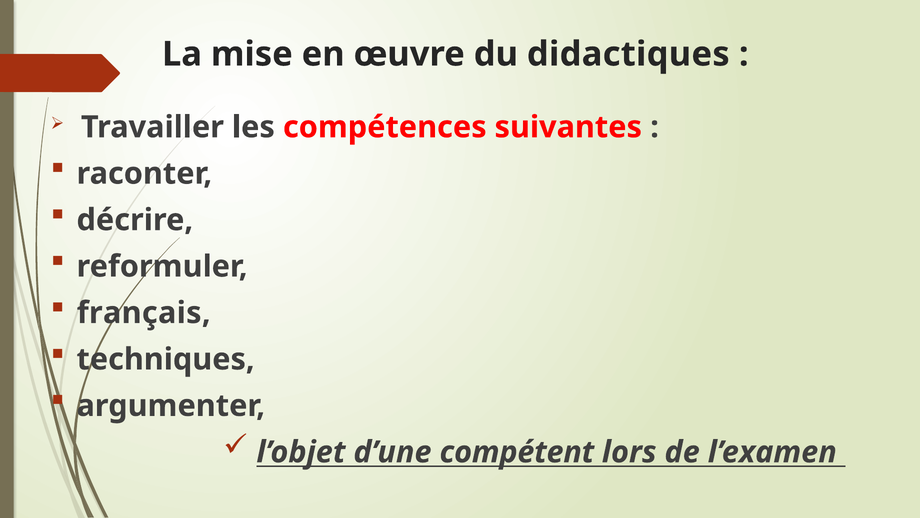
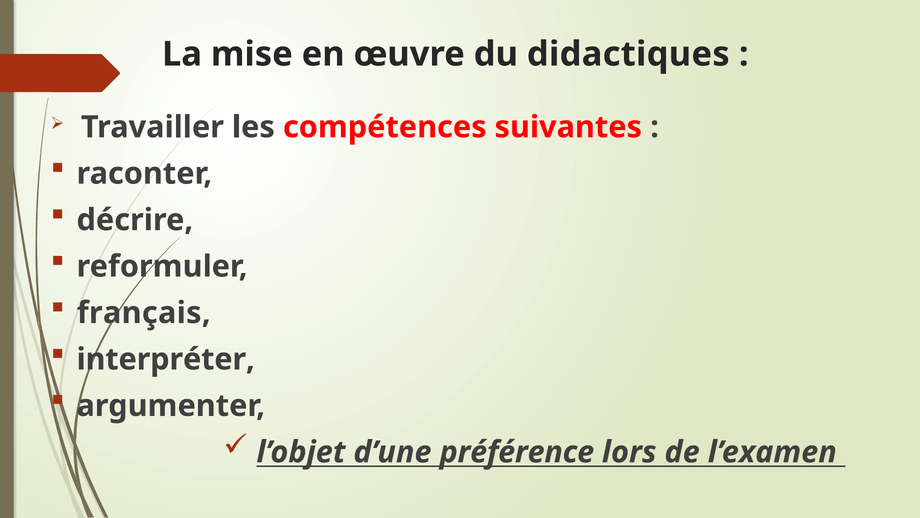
techniques: techniques -> interpréter (166, 359)
compétent: compétent -> préférence (517, 452)
